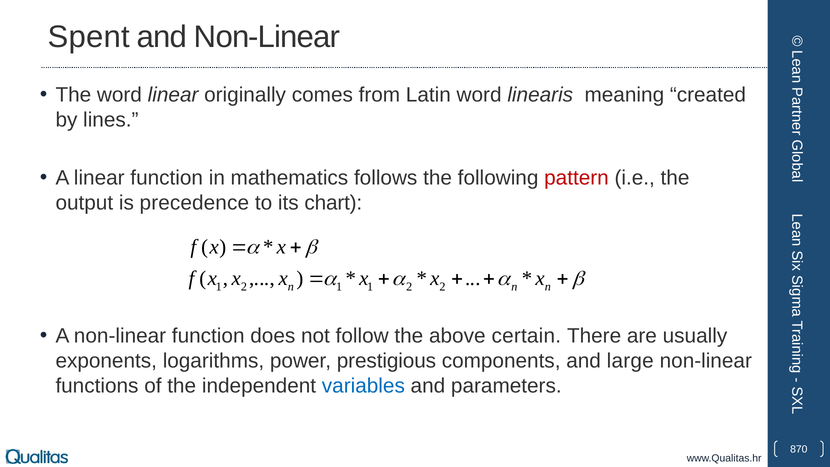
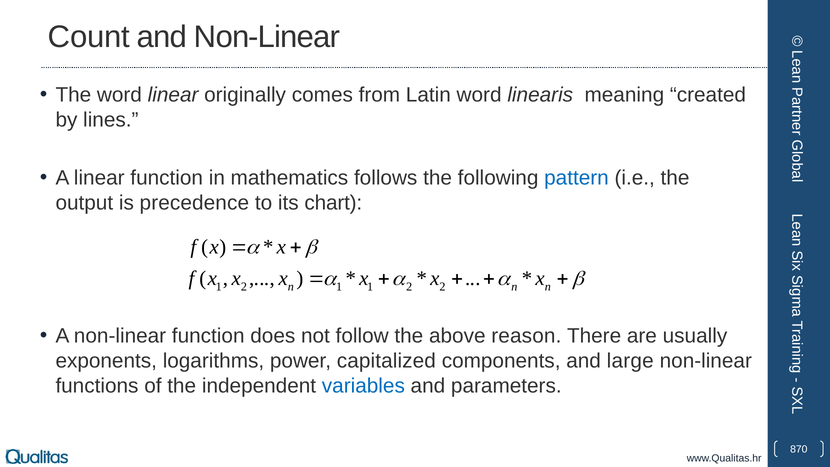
Spent: Spent -> Count (89, 37)
pattern colour: red -> blue (576, 178)
certain: certain -> reason (526, 336)
prestigious: prestigious -> capitalized (386, 361)
